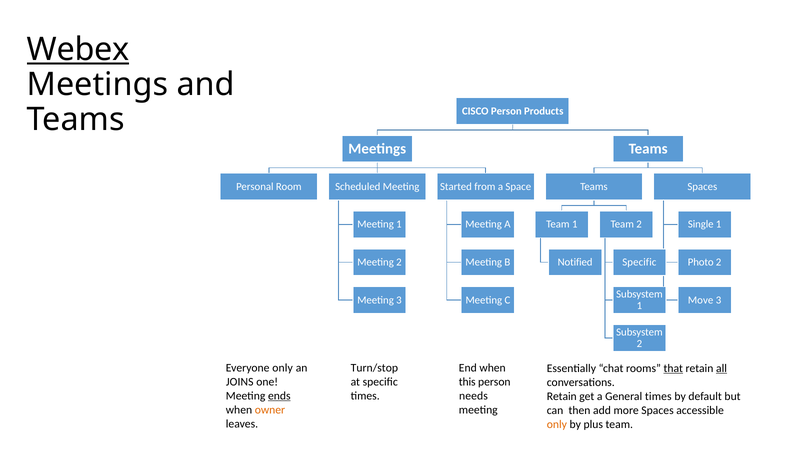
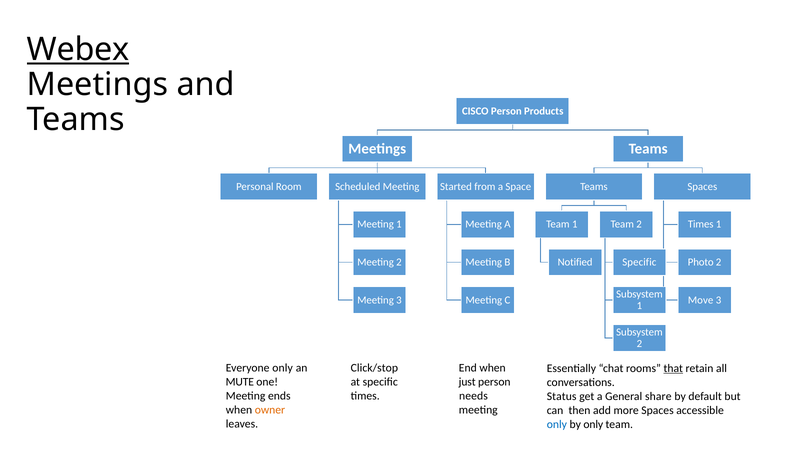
Single: Single -> Times (701, 224)
Turn/stop: Turn/stop -> Click/stop (374, 367)
all underline: present -> none (722, 368)
JOINS: JOINS -> MUTE (240, 381)
this: this -> just (467, 381)
ends underline: present -> none (279, 395)
Retain: Retain -> Status (562, 396)
General times: times -> share (658, 396)
only colour: orange -> blue (557, 424)
by plus: plus -> only (593, 424)
